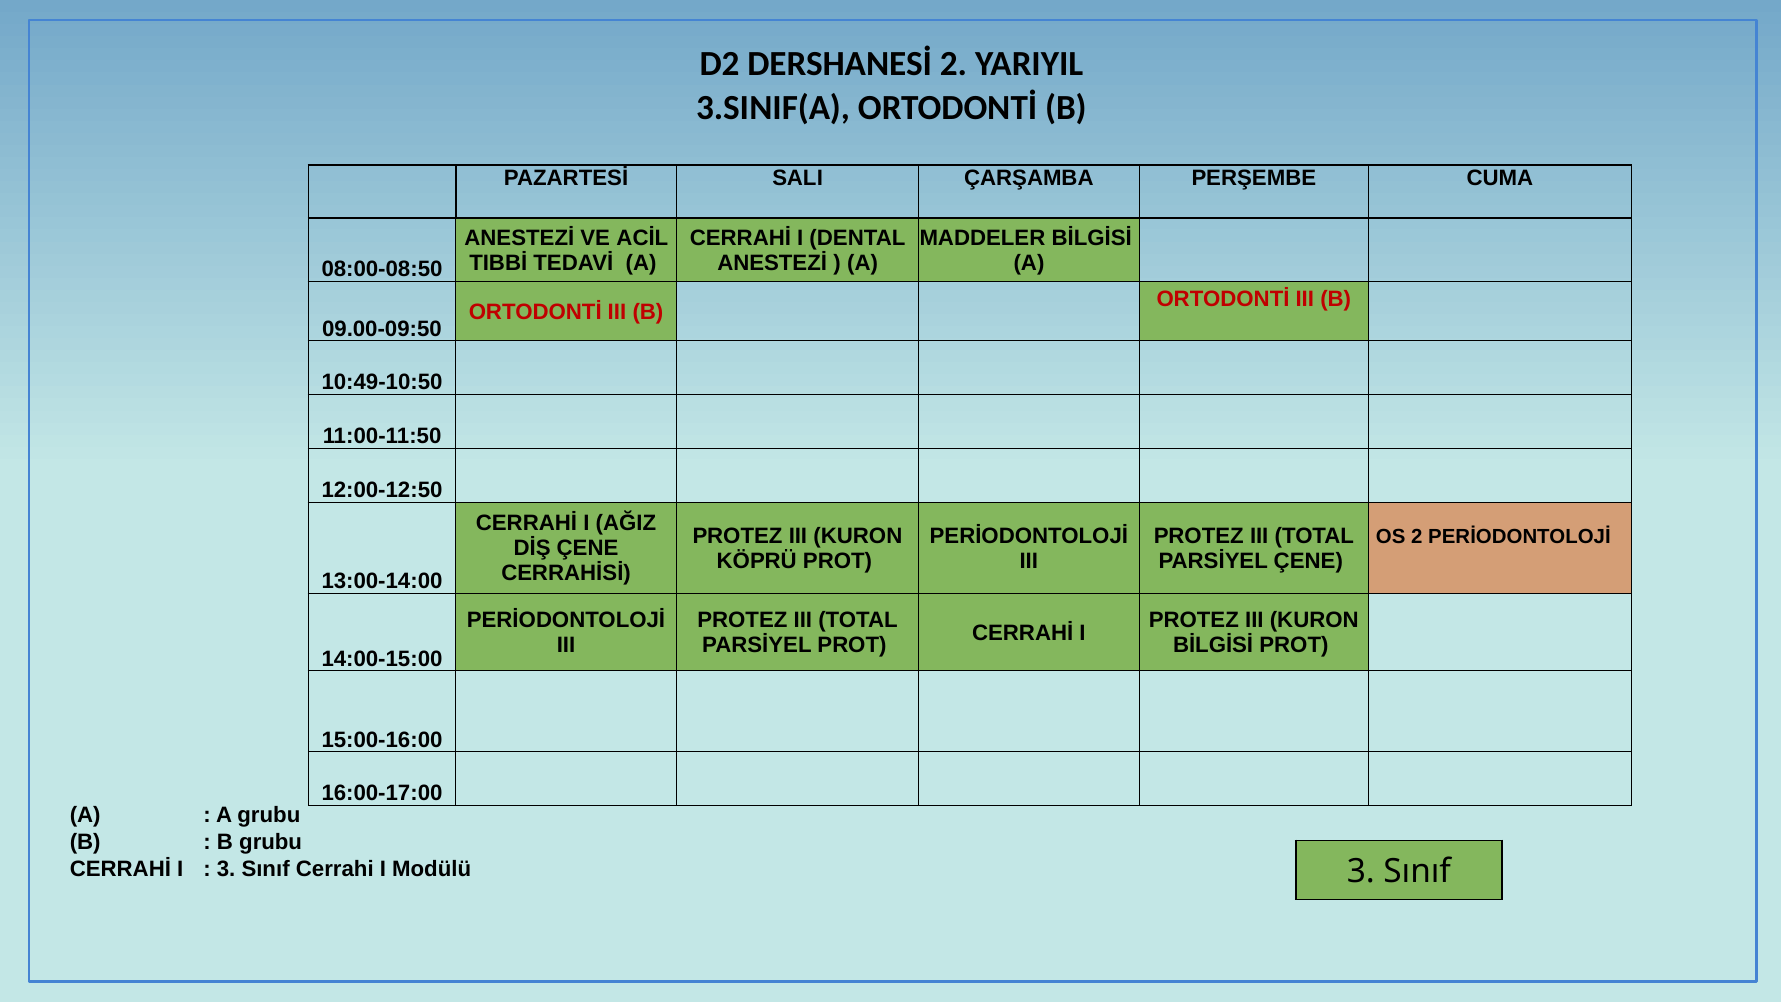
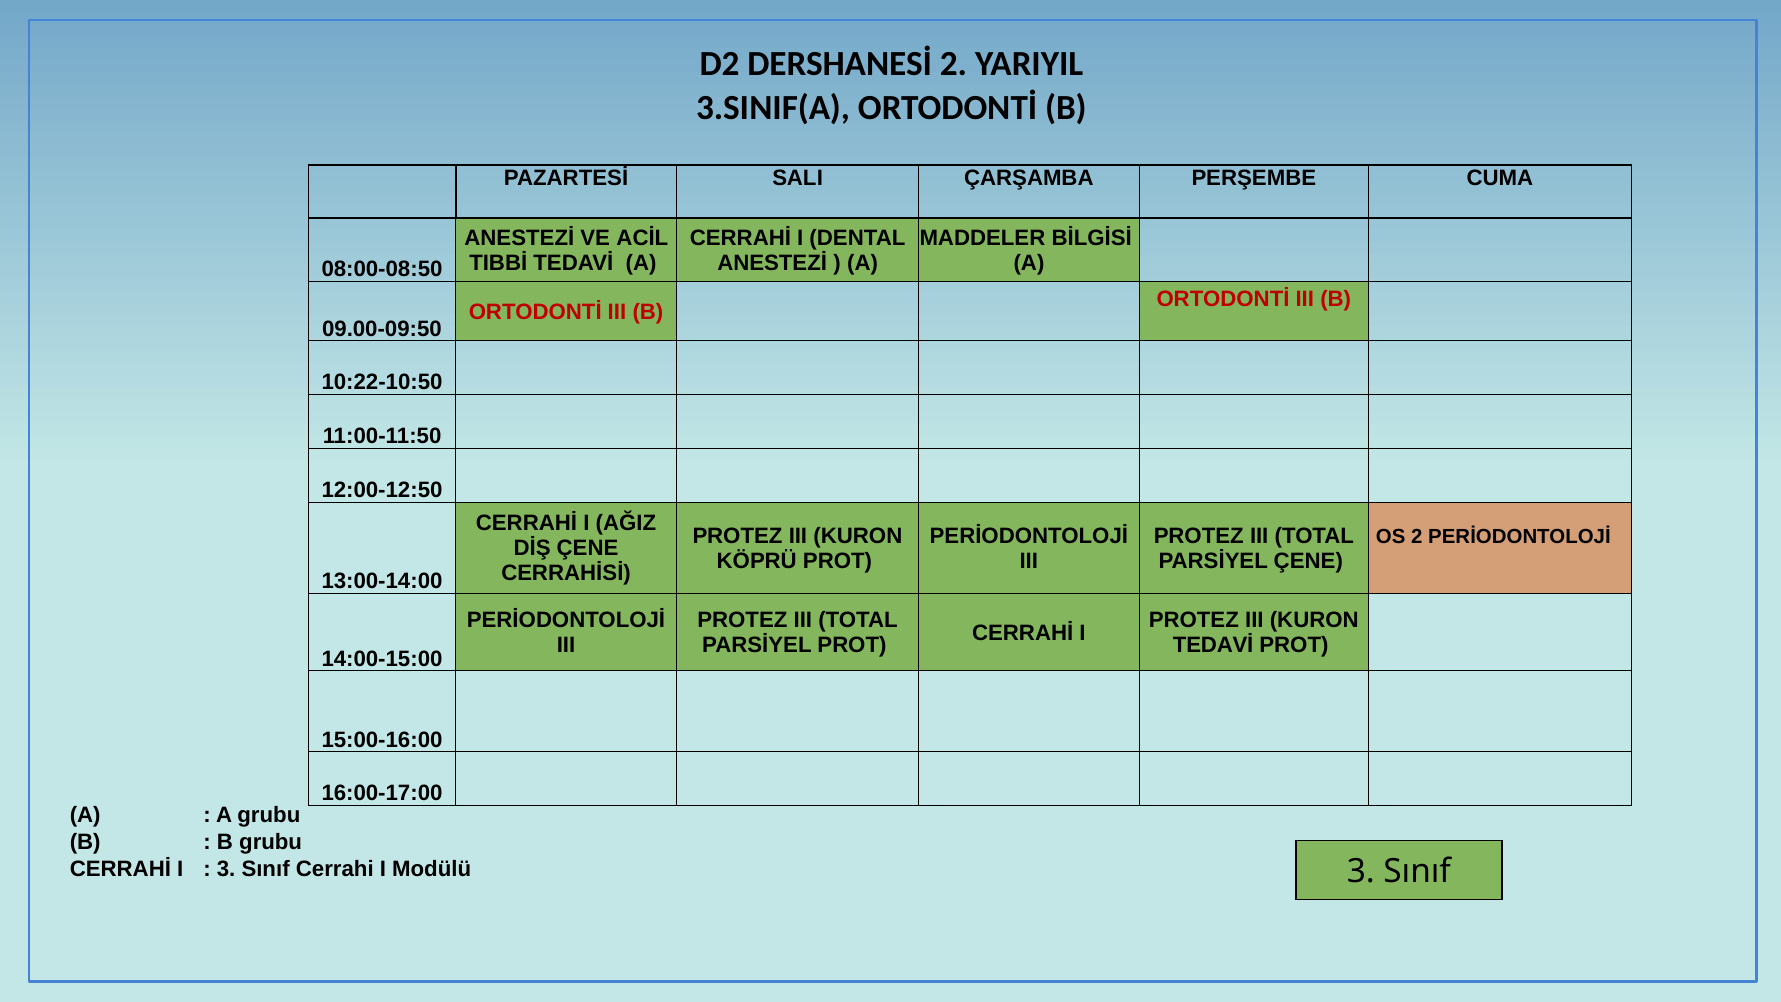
10:49-10:50: 10:49-10:50 -> 10:22-10:50 (382, 382)
BİLGİSİ: BİLGİSİ -> TEDAVİ (1213, 645)
